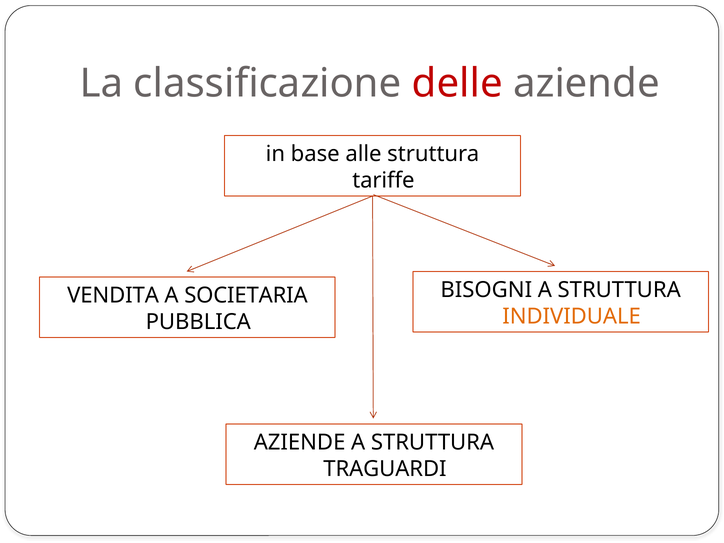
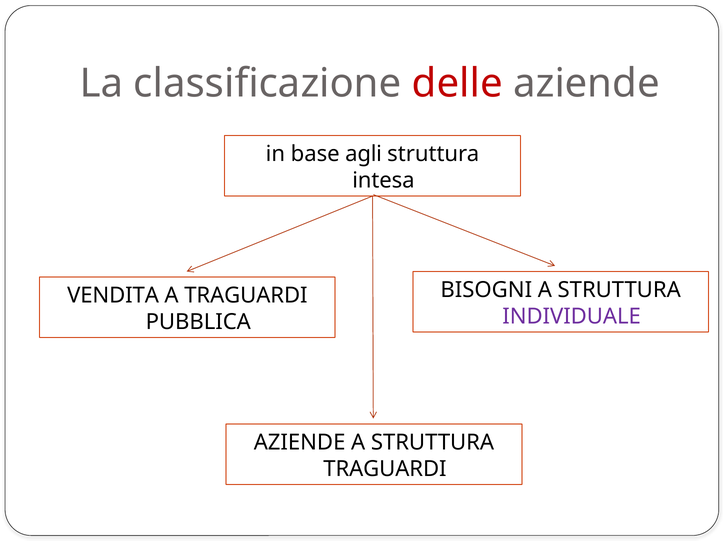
alle: alle -> agli (364, 154)
tariffe: tariffe -> intesa (383, 181)
A SOCIETARIA: SOCIETARIA -> TRAGUARDI (246, 296)
INDIVIDUALE colour: orange -> purple (572, 316)
